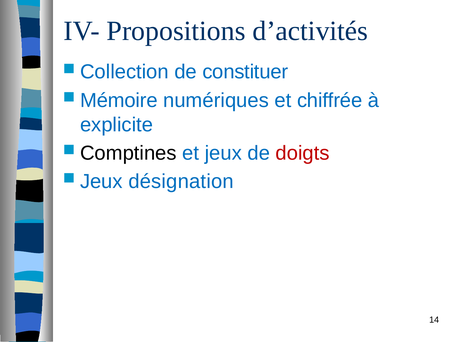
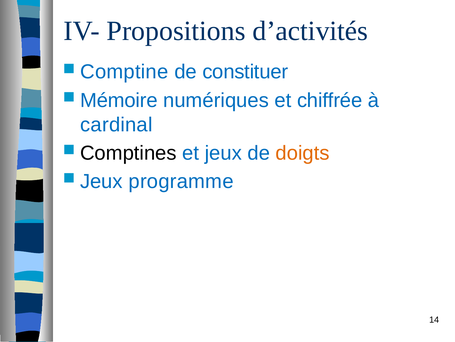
Collection: Collection -> Comptine (124, 72)
explicite: explicite -> cardinal (116, 124)
doigts colour: red -> orange (303, 153)
désignation: désignation -> programme (181, 181)
